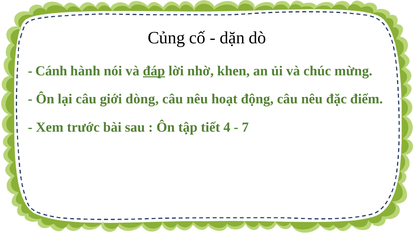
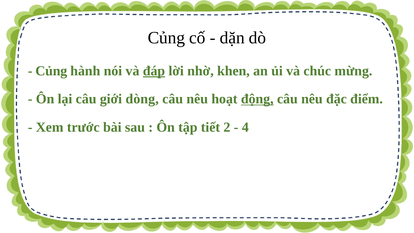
Cánh: Cánh -> Củng (51, 71)
động underline: none -> present (257, 99)
4: 4 -> 2 (227, 127)
7: 7 -> 4 (245, 127)
